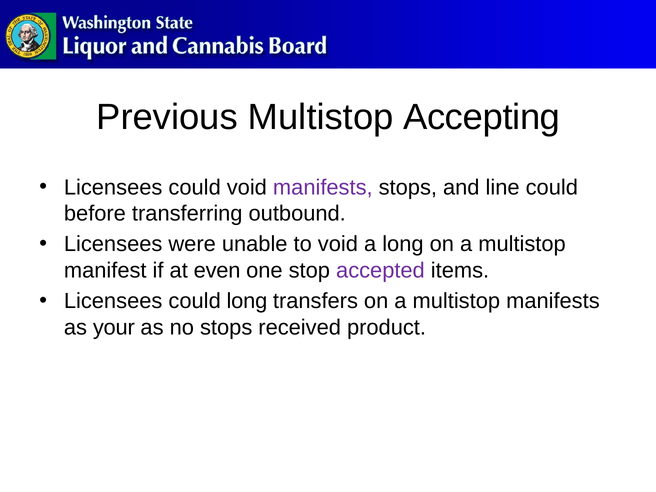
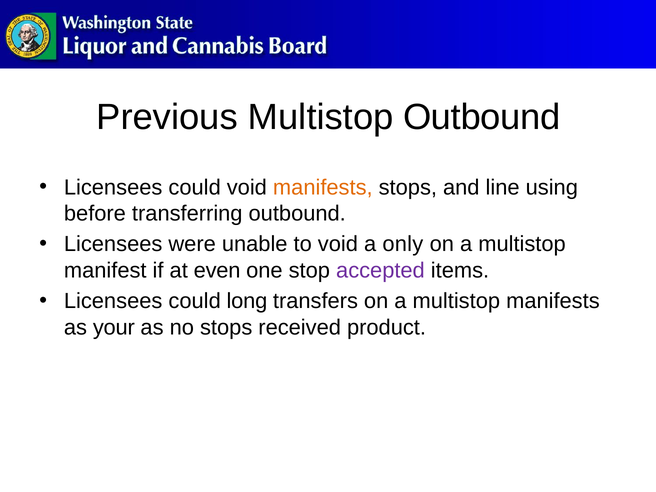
Multistop Accepting: Accepting -> Outbound (482, 117)
manifests colour: purple -> orange (323, 187)
line could: could -> using (552, 187)
a long: long -> only (403, 244)
